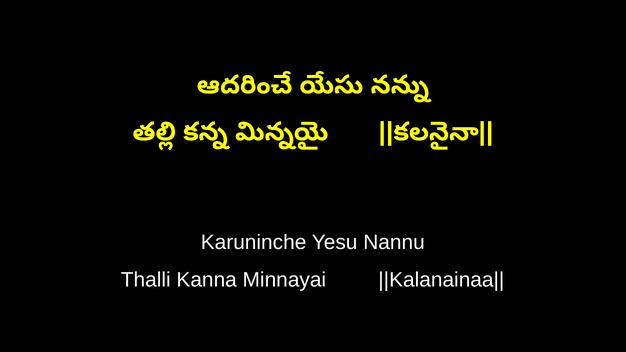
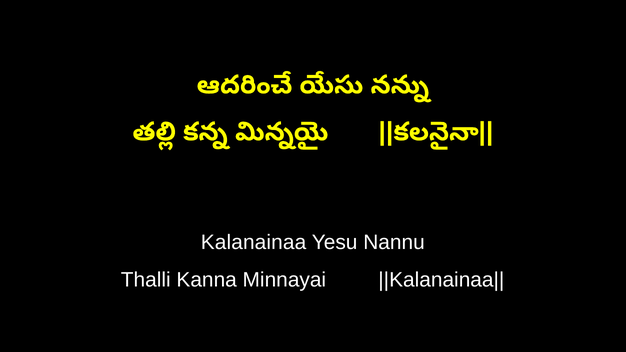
Karuninche: Karuninche -> Kalanainaa (254, 242)
